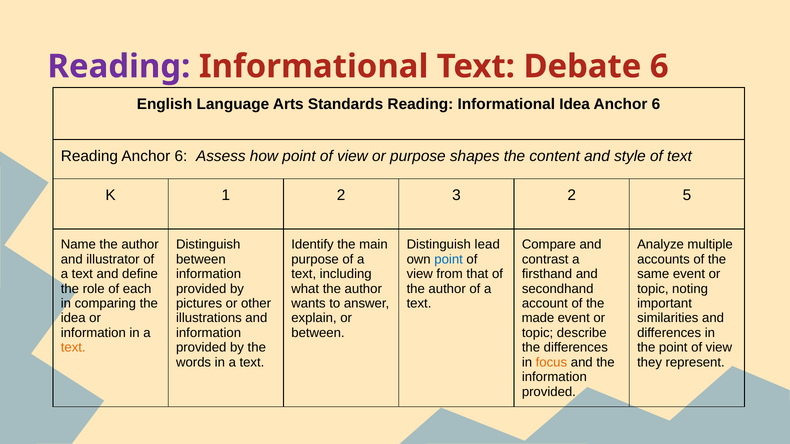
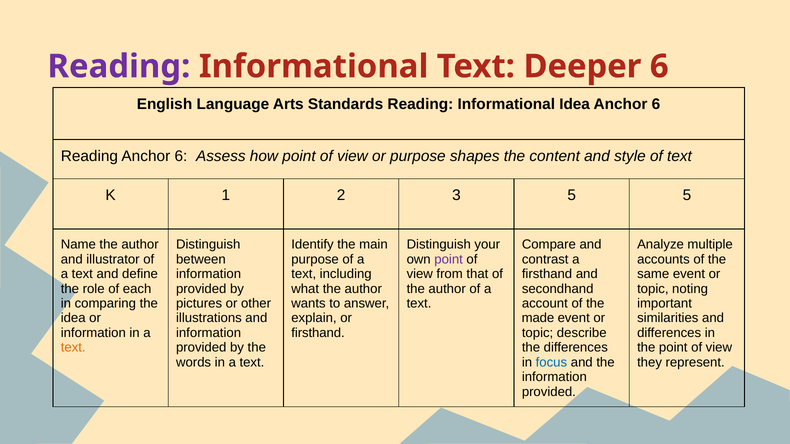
Debate: Debate -> Deeper (582, 66)
3 2: 2 -> 5 (572, 196)
lead: lead -> your (487, 245)
point colour: blue -> purple (449, 259)
between: between -> firsthand (318, 333)
focus colour: orange -> blue (551, 363)
